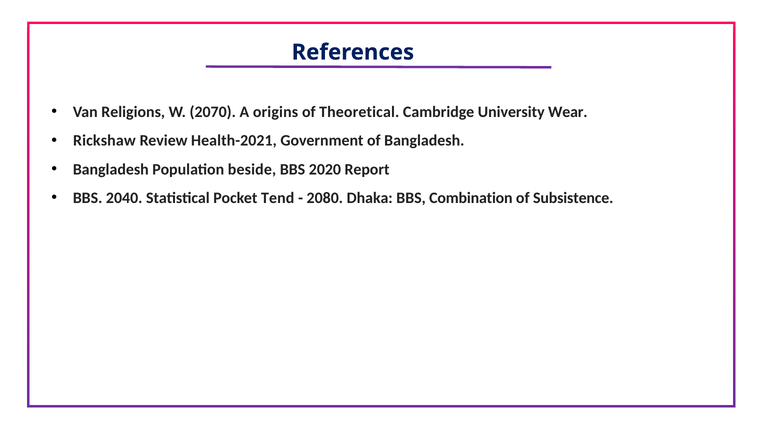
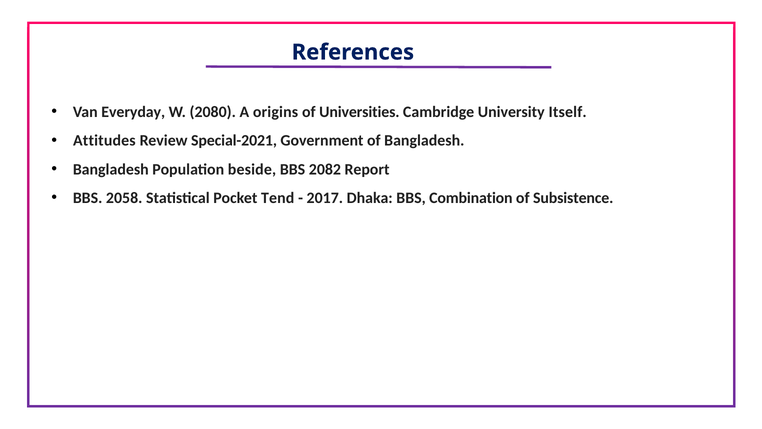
Religions: Religions -> Everyday (133, 112)
2070: 2070 -> 2080 (213, 112)
Theoretical: Theoretical -> Universities (359, 112)
Wear: Wear -> Itself (568, 112)
Rickshaw: Rickshaw -> Attitudes (104, 141)
Health-2021: Health-2021 -> Special-2021 (234, 141)
2020: 2020 -> 2082 (325, 169)
2040: 2040 -> 2058 (124, 198)
2080: 2080 -> 2017 (325, 198)
